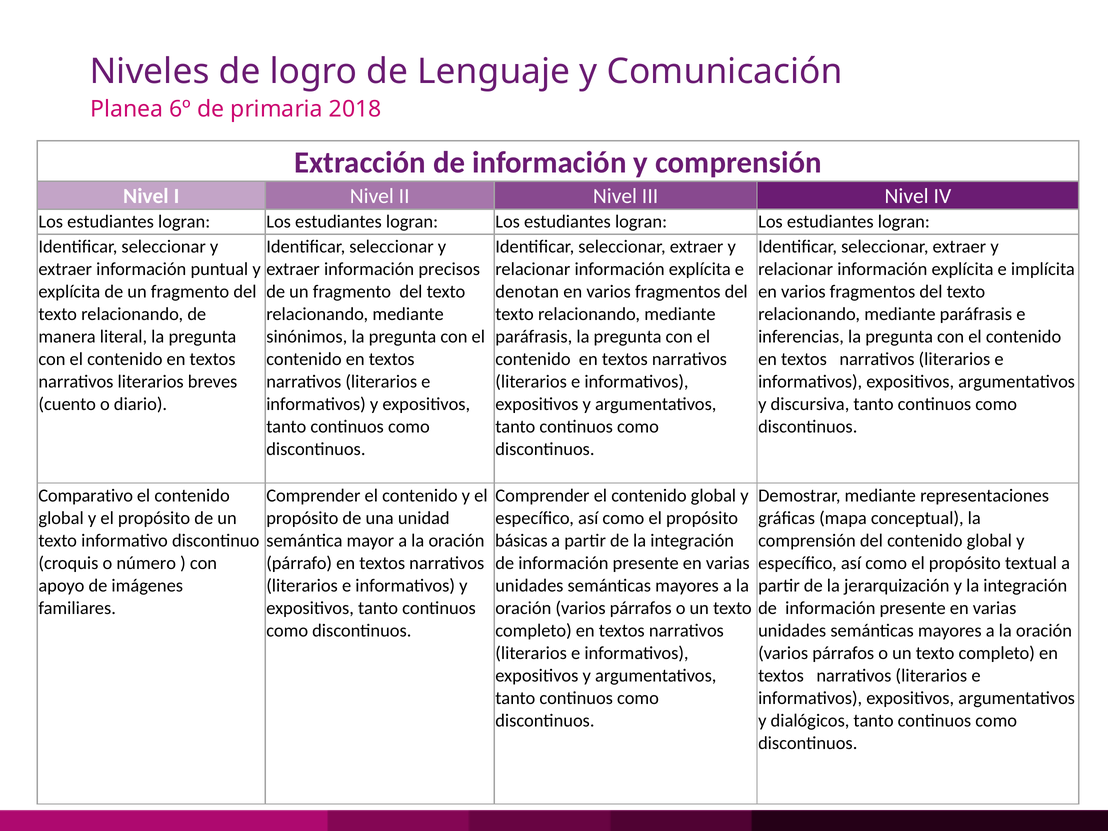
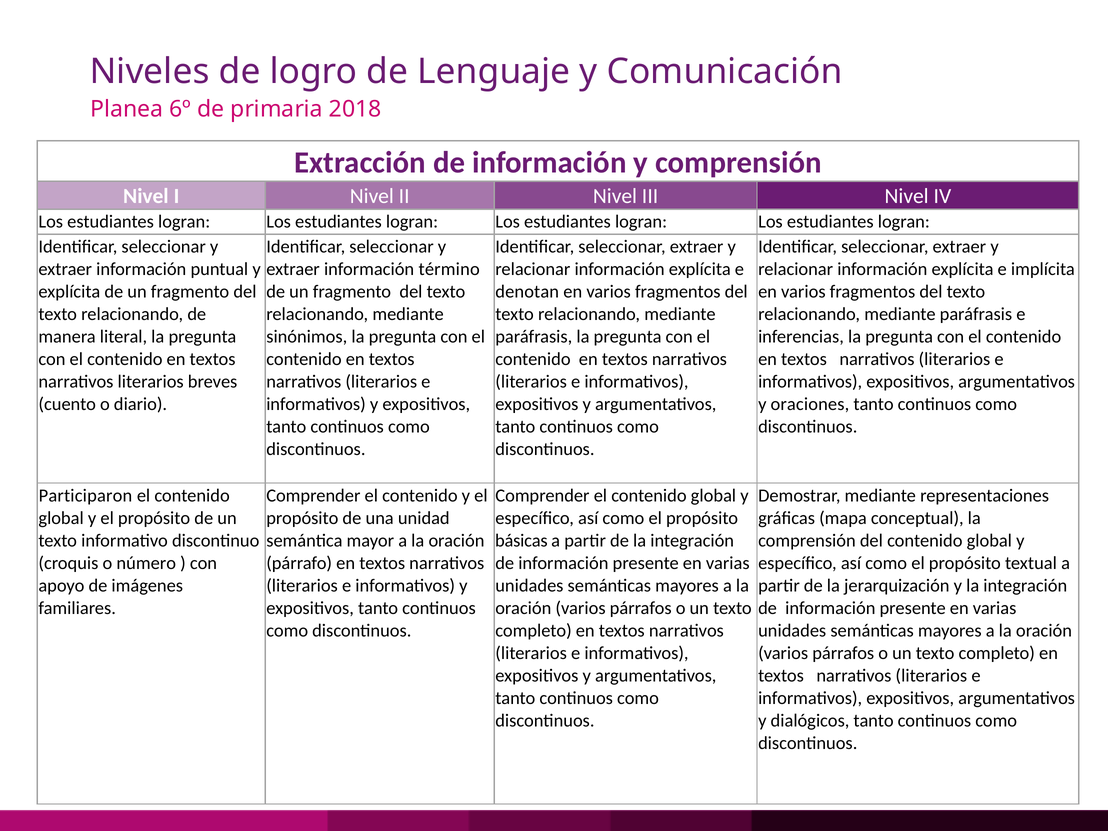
precisos: precisos -> término (449, 269)
discursiva: discursiva -> oraciones (810, 404)
Comparativo: Comparativo -> Participaron (85, 496)
